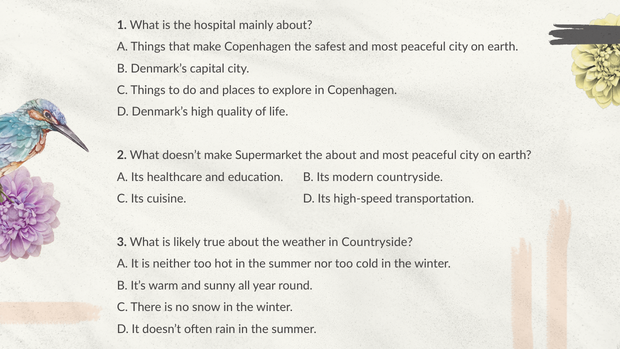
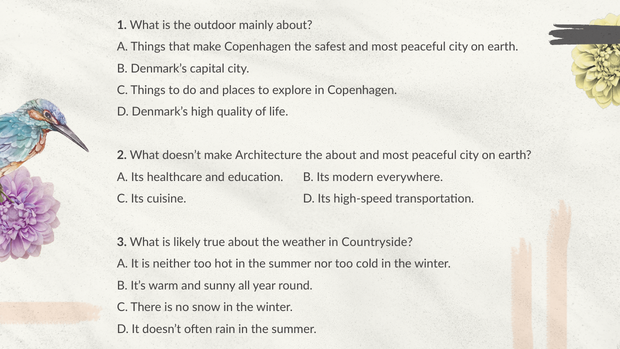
hospital: hospital -> outdoor (215, 25)
Supermarket: Supermarket -> Architecture (269, 155)
modern countryside: countryside -> everywhere (410, 177)
